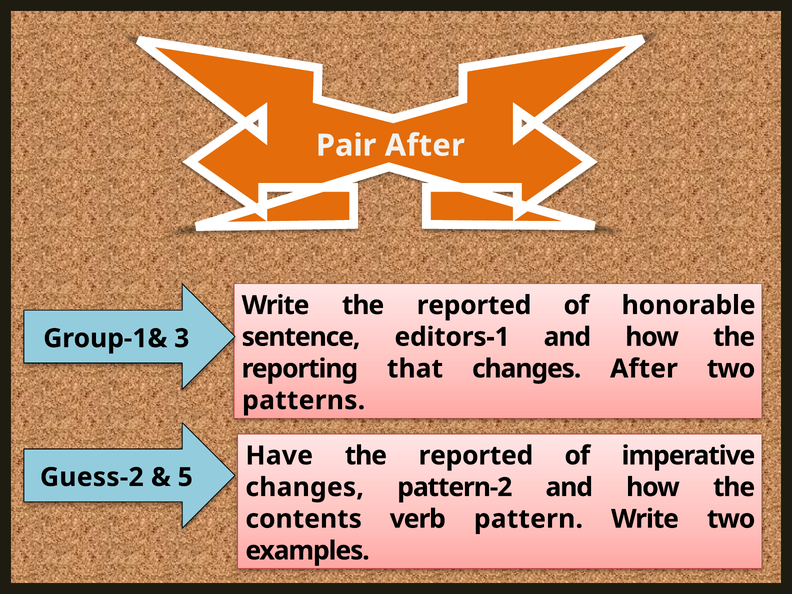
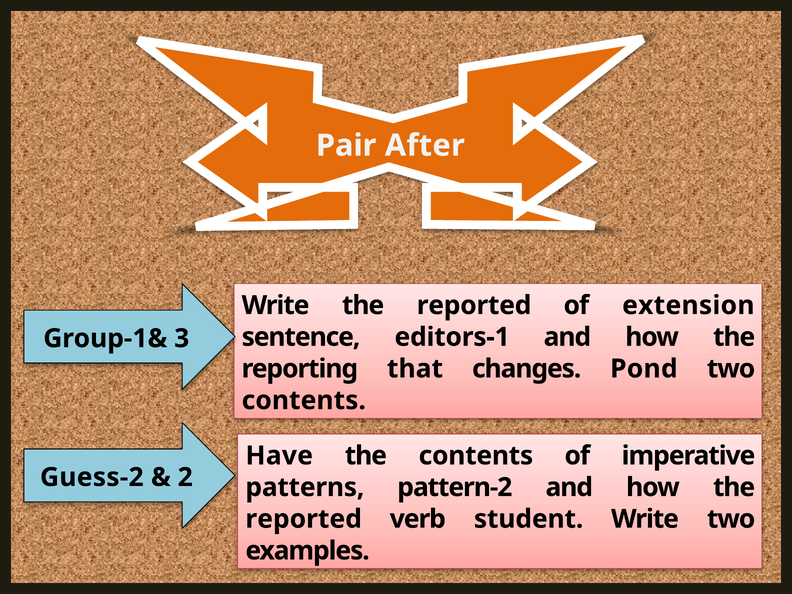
honorable: honorable -> extension (688, 305)
changes After: After -> Pond (644, 369)
patterns: patterns -> contents (304, 400)
reported: reported -> contents (476, 456)
5: 5 -> 2 (185, 477)
changes: changes -> patterns (305, 487)
contents: contents -> reported (304, 519)
pattern: pattern -> student (529, 519)
